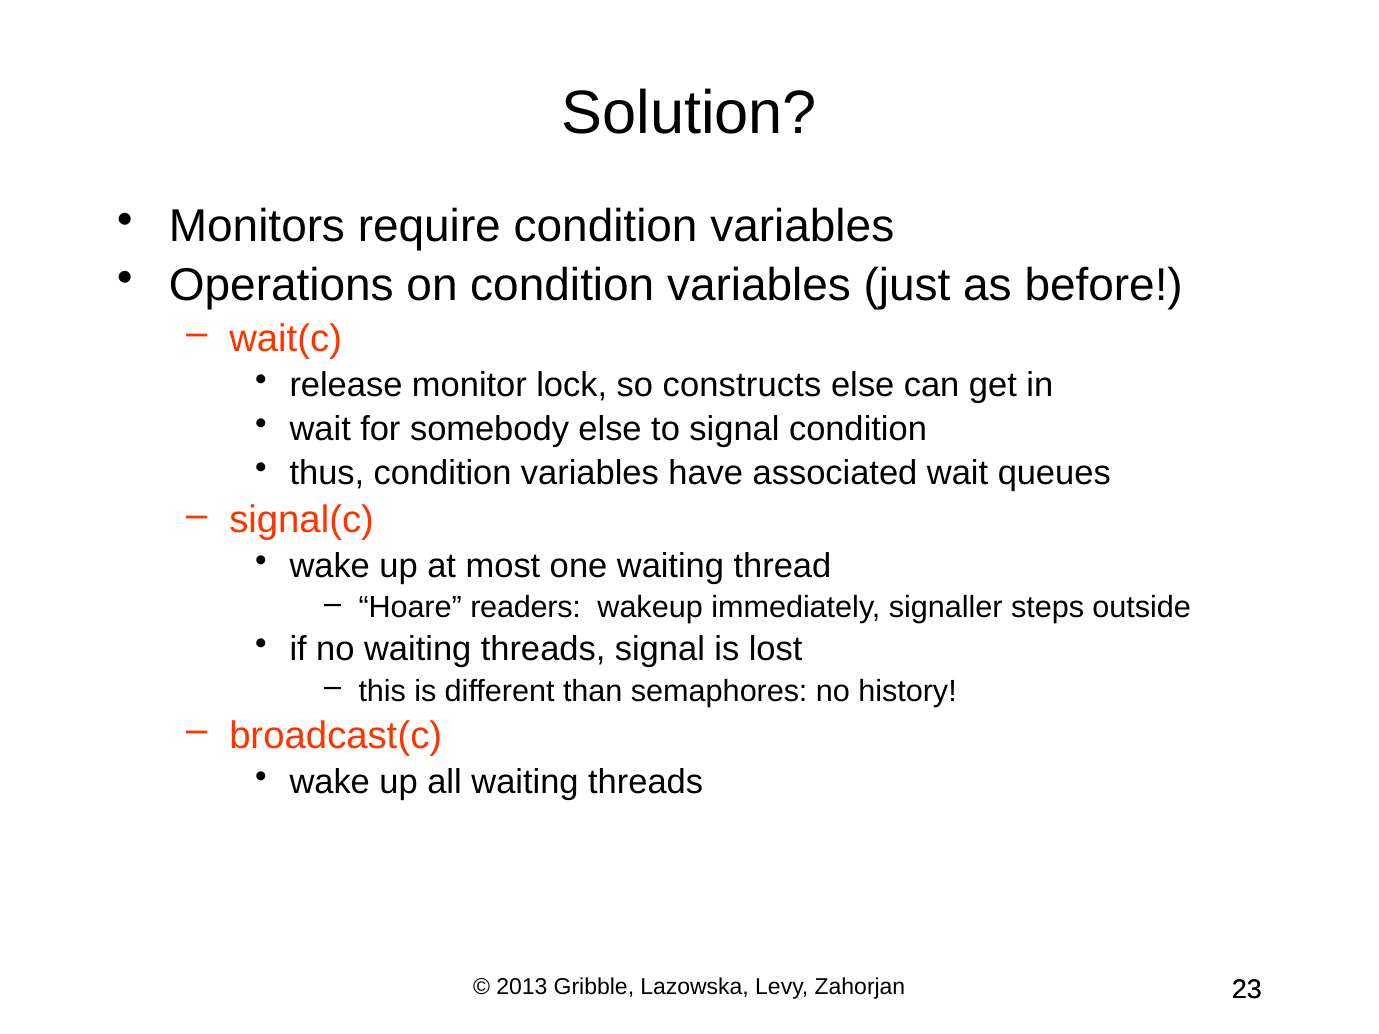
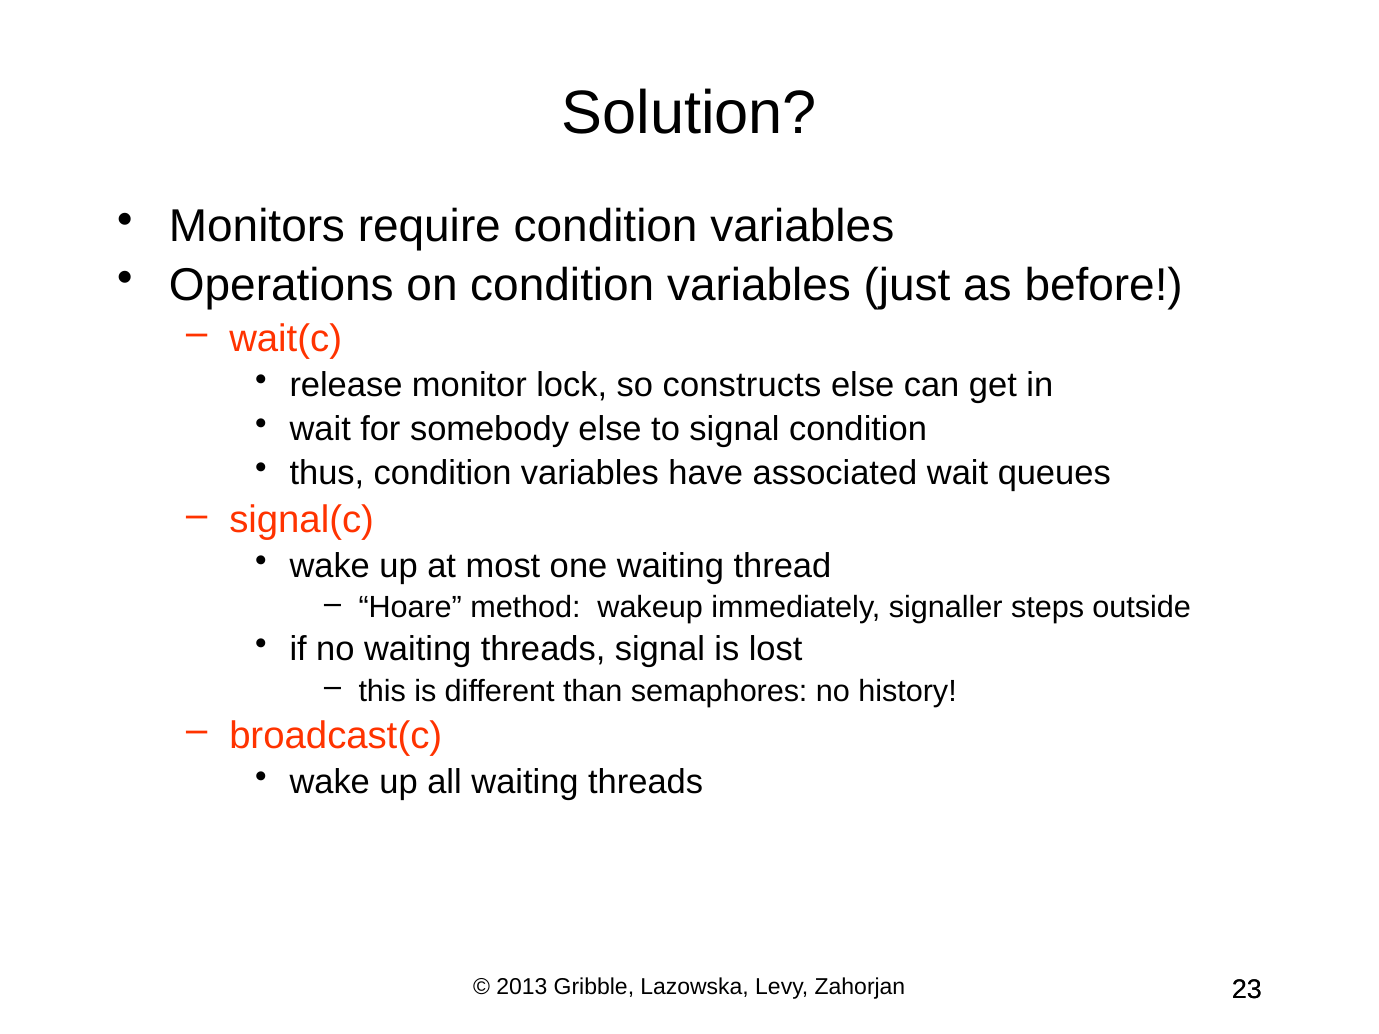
readers: readers -> method (525, 608)
